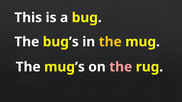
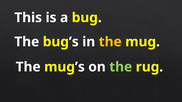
the colour: pink -> light green (121, 67)
